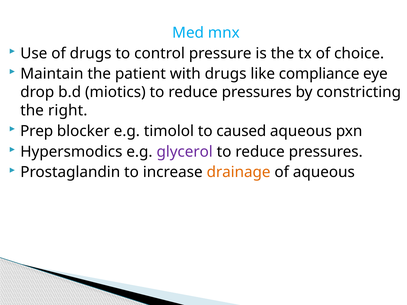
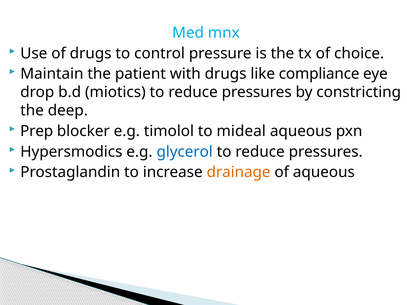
right: right -> deep (68, 111)
caused: caused -> mideal (241, 131)
glycerol colour: purple -> blue (185, 152)
